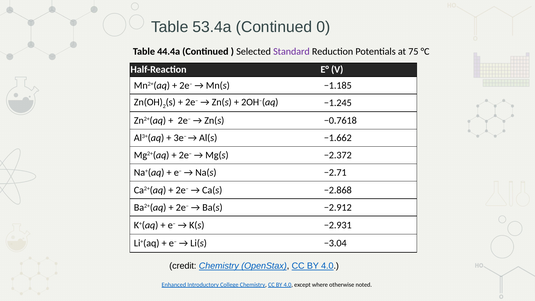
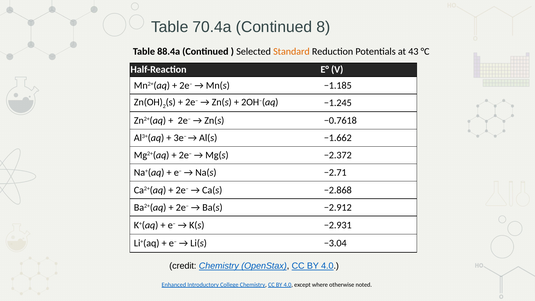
53.4a: 53.4a -> 70.4a (212, 27)
0: 0 -> 8 (323, 27)
44.4a: 44.4a -> 88.4a (169, 51)
Standard colour: purple -> orange (291, 51)
75: 75 -> 43 (413, 51)
